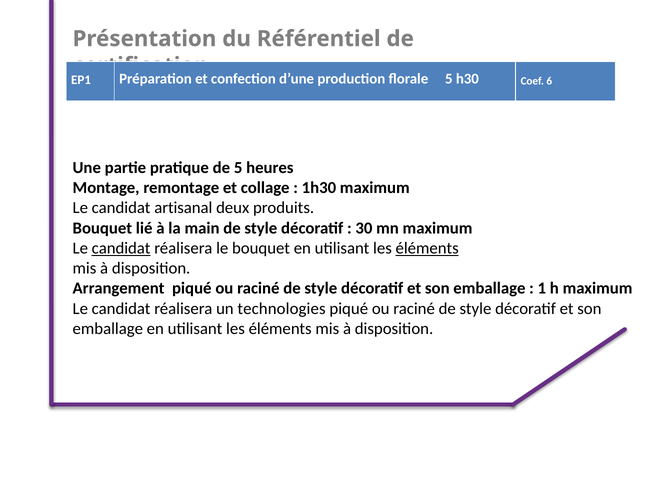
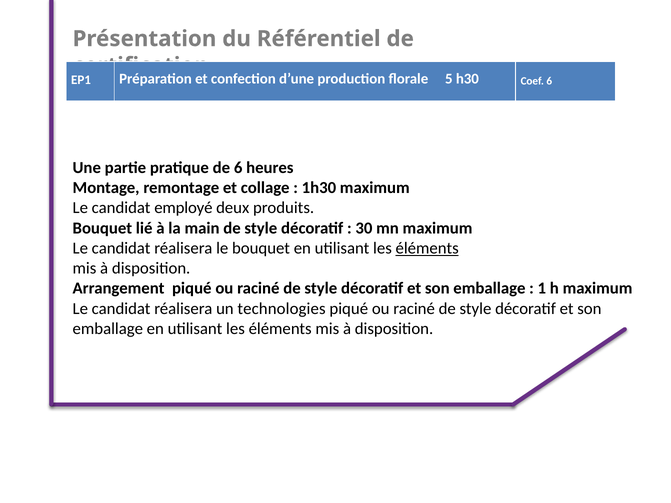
de 5: 5 -> 6 (238, 168)
artisanal: artisanal -> employé (183, 208)
candidat underline: present -> none (121, 248)
